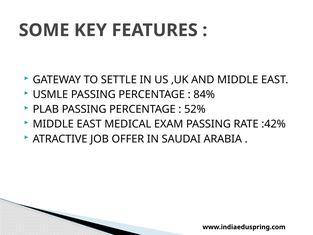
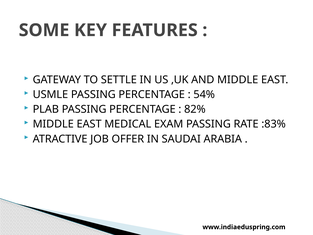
84%: 84% -> 54% (204, 94)
52%: 52% -> 82% (195, 109)
:42%: :42% -> :83% (274, 124)
